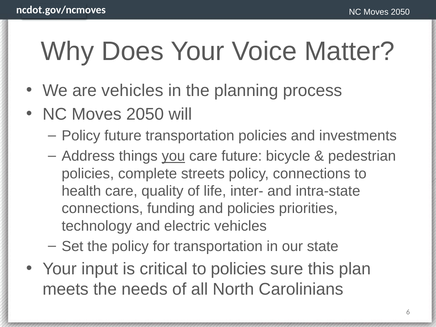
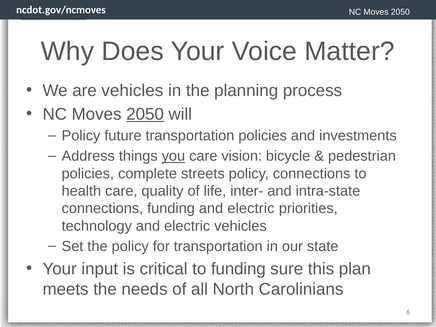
2050 underline: none -> present (145, 114)
care future: future -> vision (242, 156)
funding and policies: policies -> electric (251, 208)
to policies: policies -> funding (238, 269)
